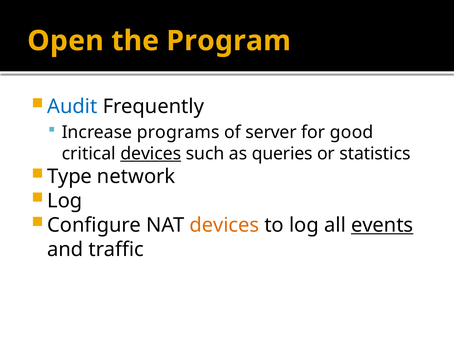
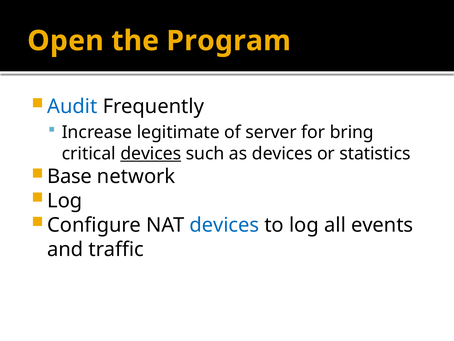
programs: programs -> legitimate (178, 132)
good: good -> bring (352, 132)
as queries: queries -> devices (282, 153)
Type: Type -> Base (70, 176)
devices colour: orange -> blue (224, 225)
events underline: present -> none (382, 225)
